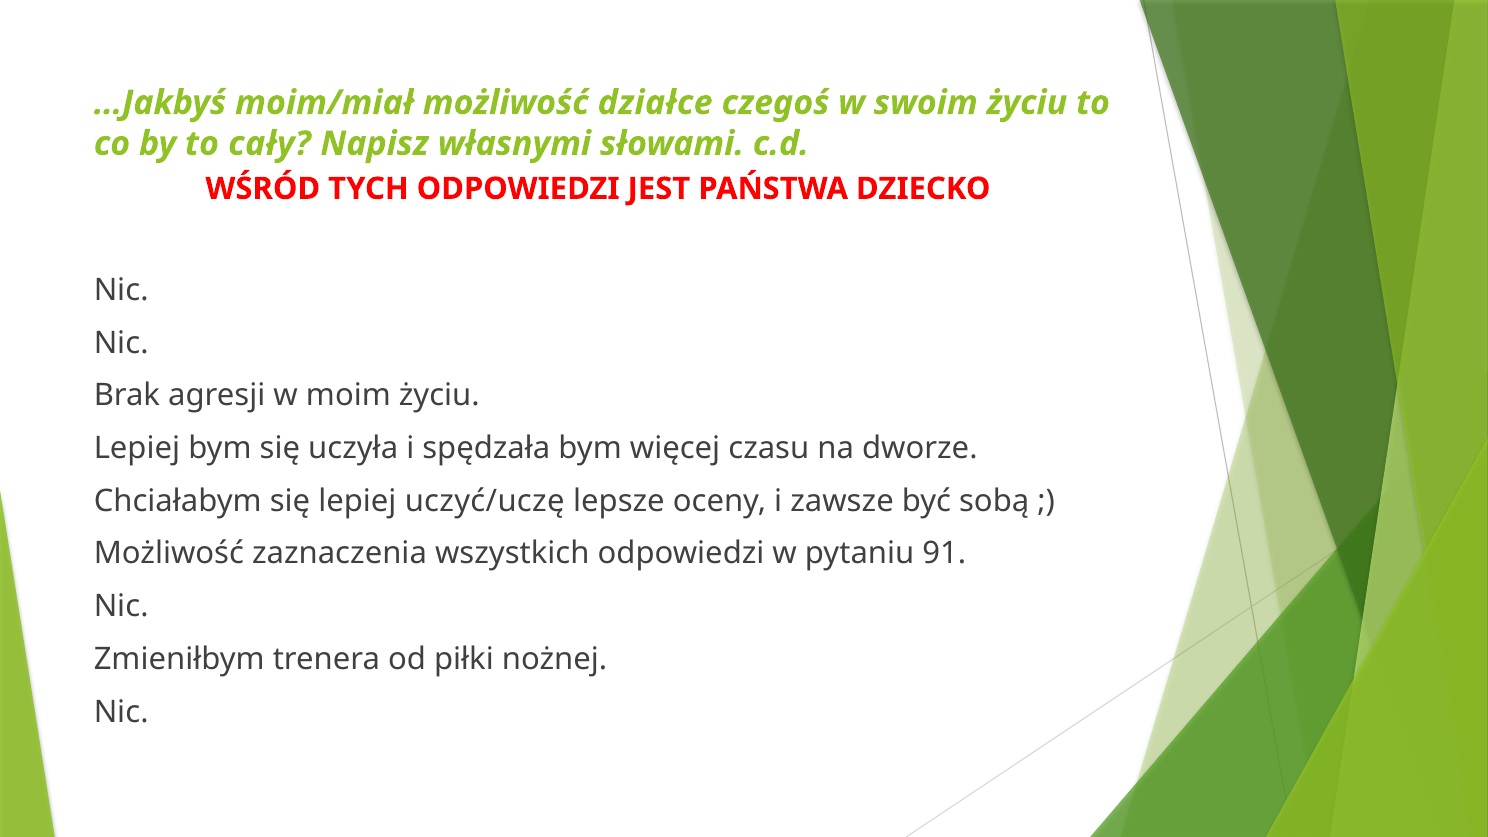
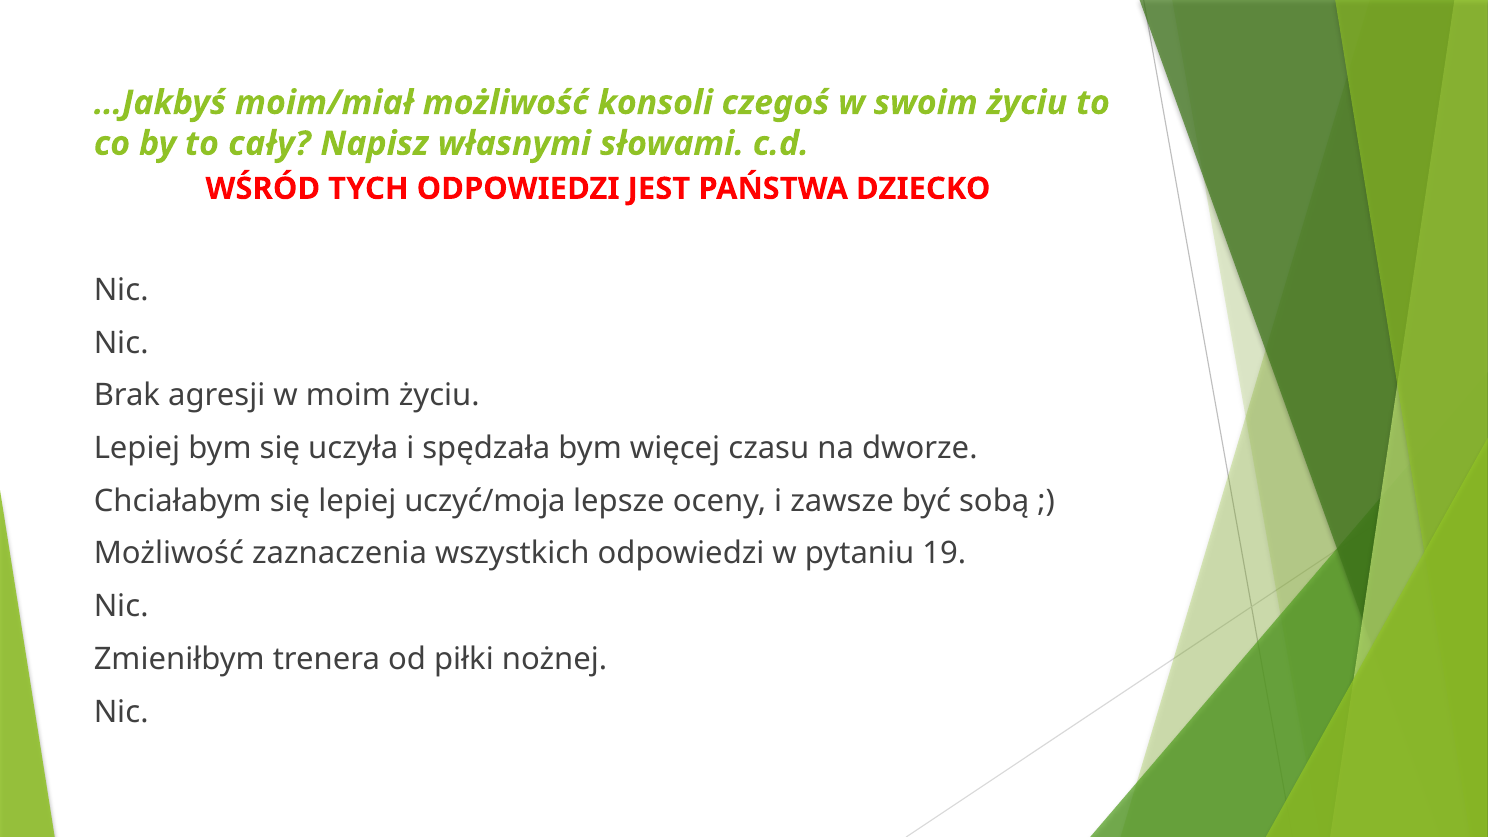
działce: działce -> konsoli (655, 103)
uczyć/uczę: uczyć/uczę -> uczyć/moja (485, 501)
91: 91 -> 19 (944, 554)
